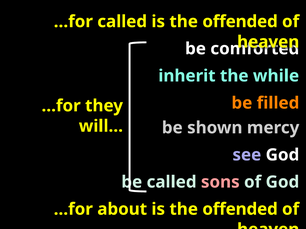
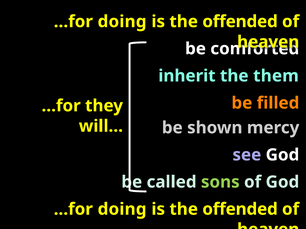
called: called -> doing (122, 22)
while: while -> them (276, 76)
sons colour: pink -> light green (220, 182)
about: about -> doing (122, 210)
